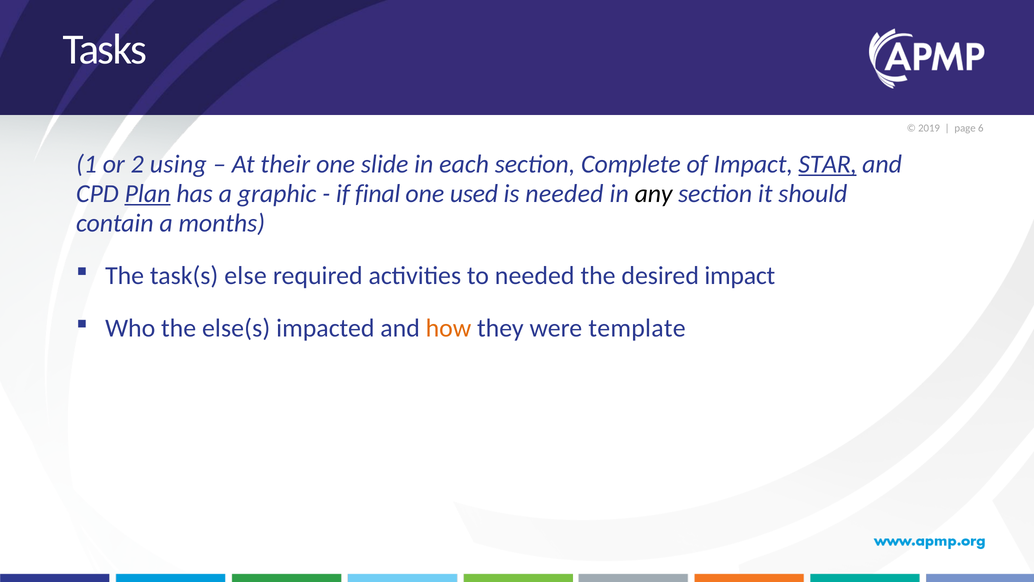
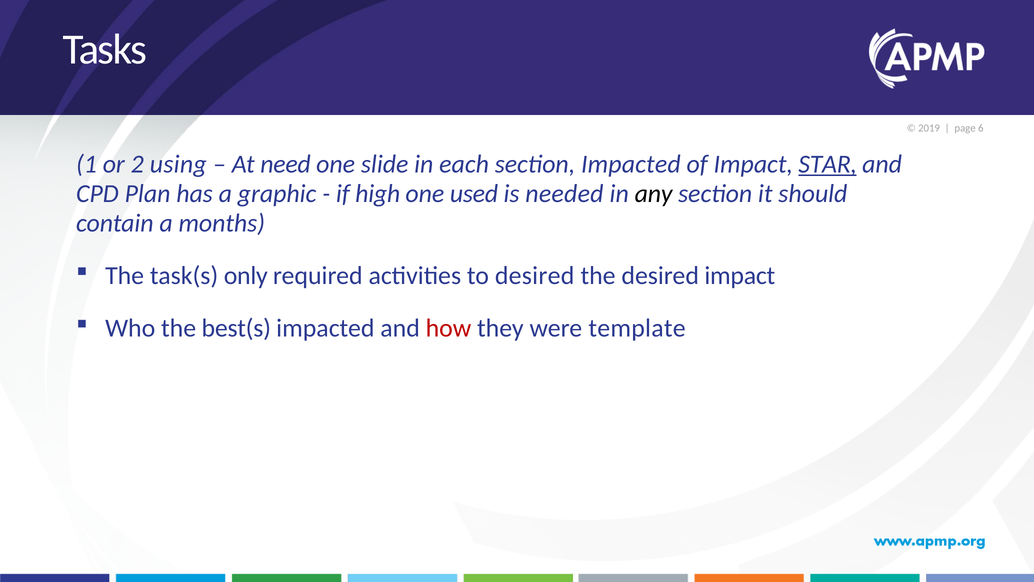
their: their -> need (286, 164)
section Complete: Complete -> Impacted (631, 164)
Plan underline: present -> none (148, 194)
final: final -> high (378, 194)
else: else -> only (246, 276)
to needed: needed -> desired (535, 276)
else(s: else(s -> best(s (236, 328)
how colour: orange -> red (448, 328)
